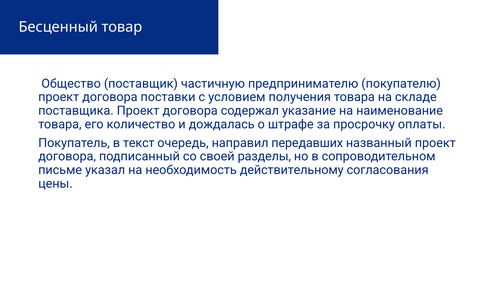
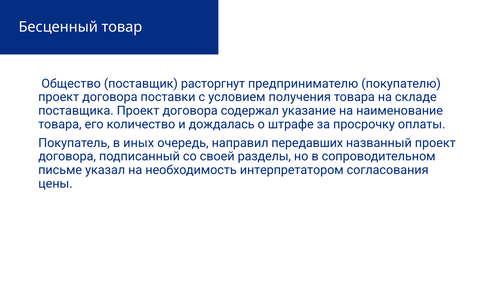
частичную: частичную -> расторгнут (213, 84)
текст: текст -> иных (139, 143)
действительному: действительному -> интерпретатором (292, 170)
